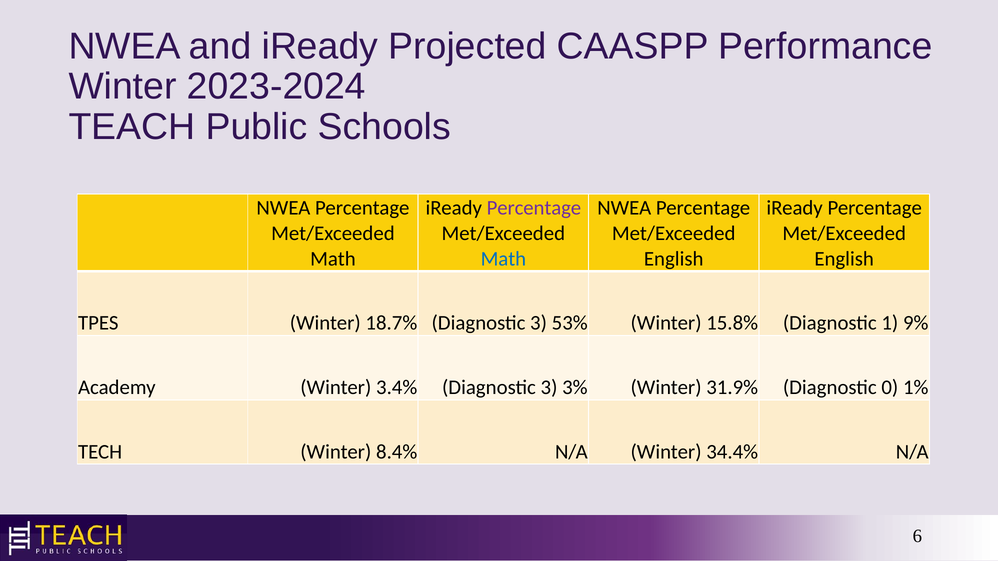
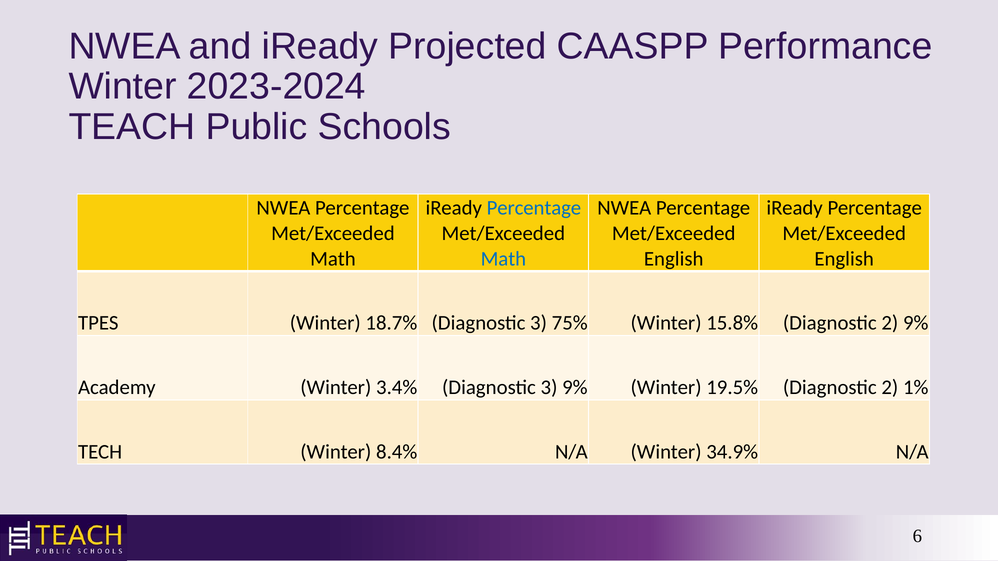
Percentage colour: purple -> blue (534, 208)
53%: 53% -> 75% (570, 323)
15.8% Diagnostic 1: 1 -> 2 (890, 323)
3 3%: 3% -> 9% (575, 388)
31.9%: 31.9% -> 19.5% (732, 388)
0: 0 -> 2 (890, 388)
34.4%: 34.4% -> 34.9% (732, 452)
